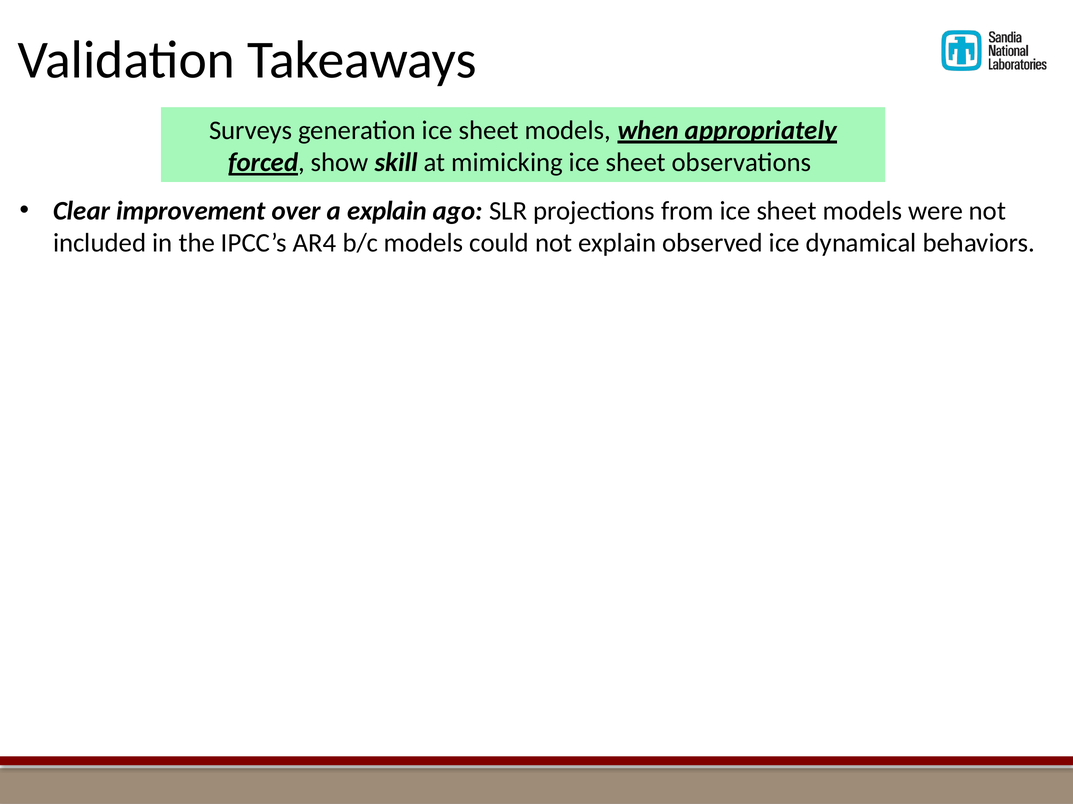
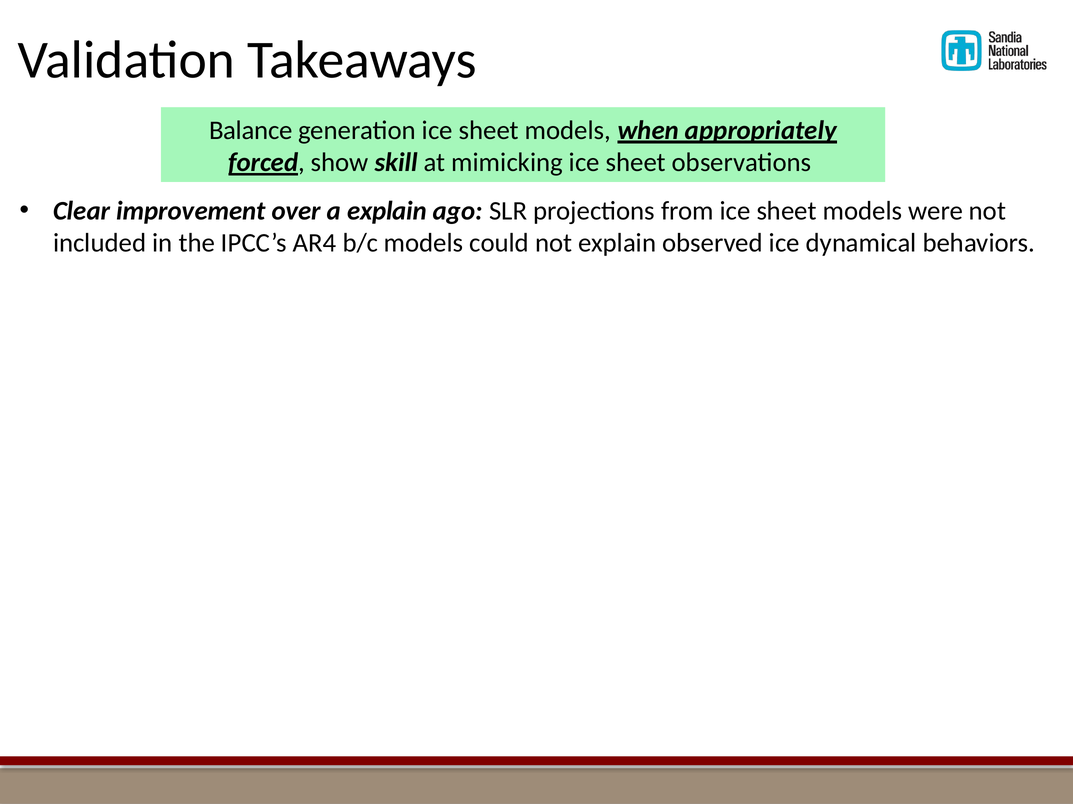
Surveys: Surveys -> Balance (251, 131)
